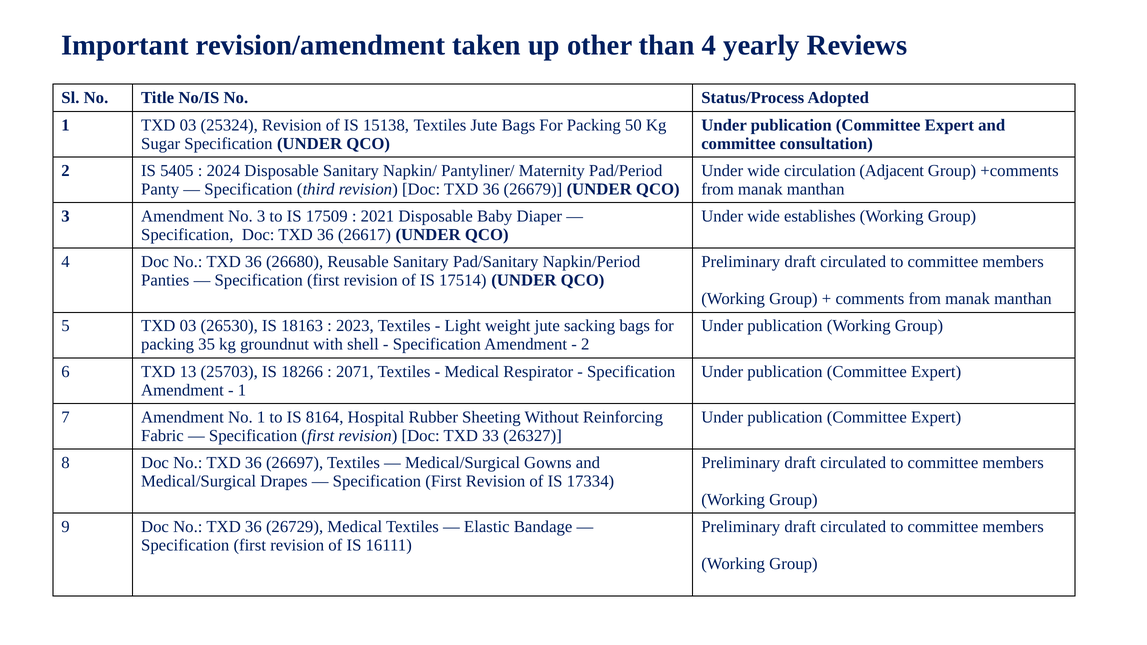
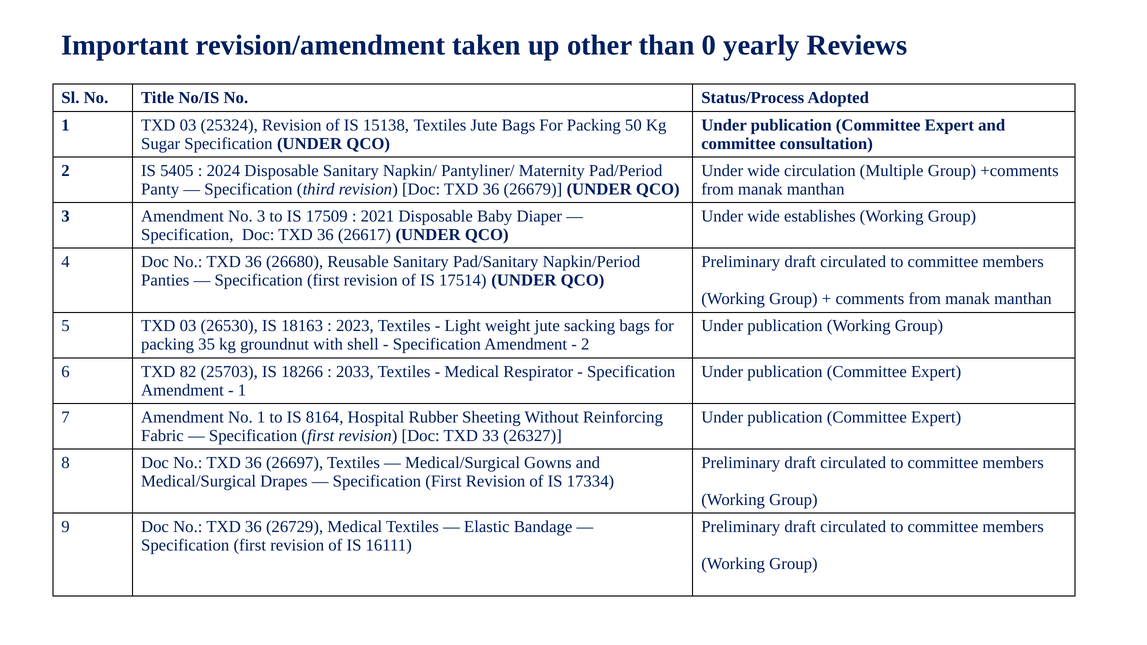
than 4: 4 -> 0 (709, 45)
Adjacent: Adjacent -> Multiple (892, 171)
13: 13 -> 82 (188, 372)
2071: 2071 -> 2033 (355, 372)
